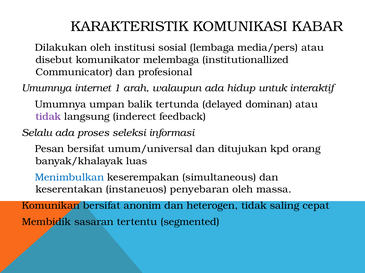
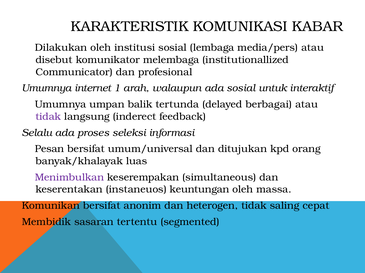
ada hidup: hidup -> sosial (241, 88)
dominan: dominan -> berbagai (269, 105)
Menimbulkan colour: blue -> purple (69, 178)
penyebaran: penyebaran -> keuntungan (200, 190)
